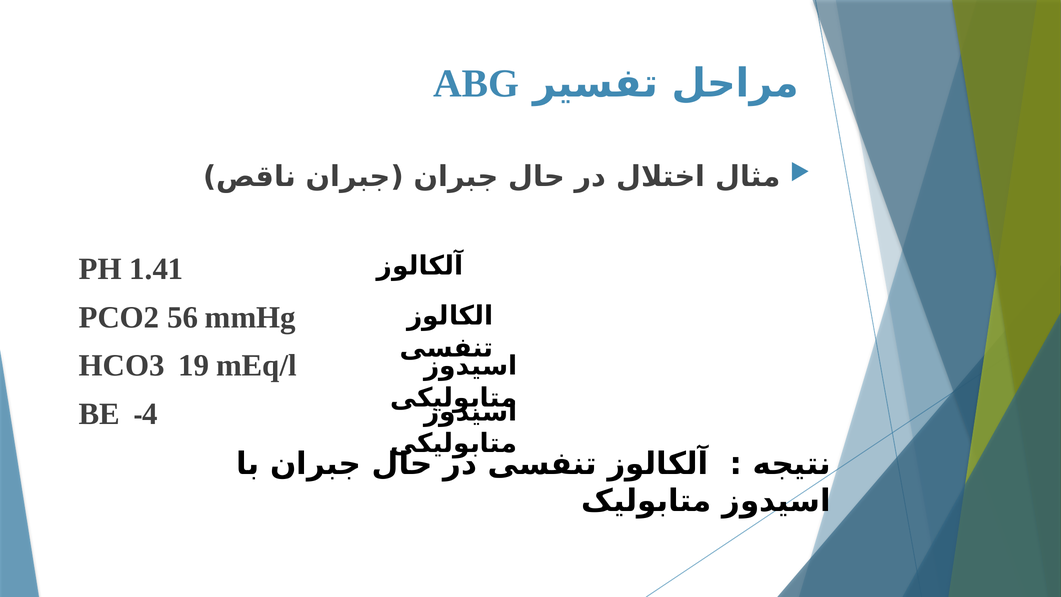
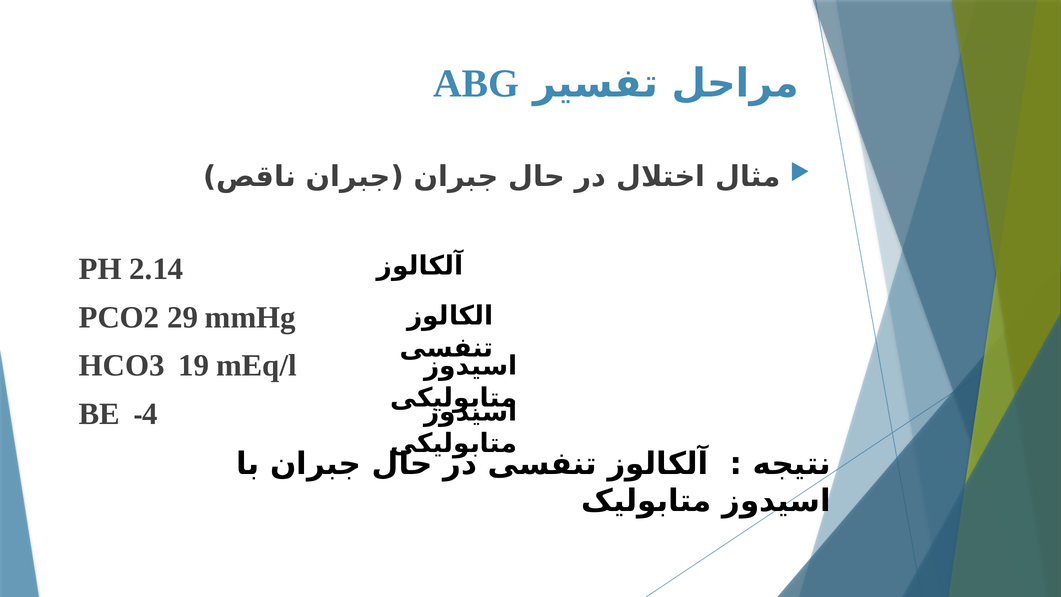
1.41: 1.41 -> 2.14 (156, 269)
56: 56 -> 29 (183, 317)
